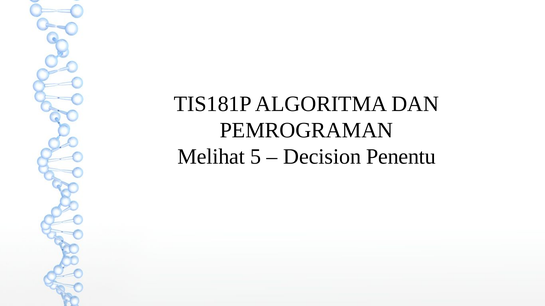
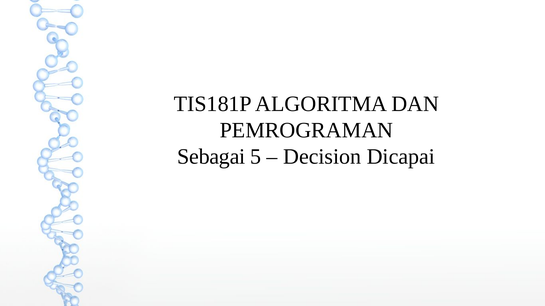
Melihat: Melihat -> Sebagai (211, 157)
Penentu: Penentu -> Dicapai (401, 157)
